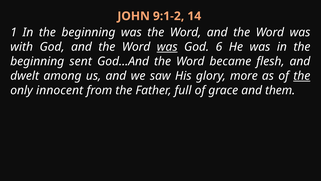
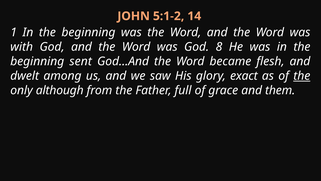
9:1-2: 9:1-2 -> 5:1-2 (169, 16)
was underline: present -> none (167, 47)
6: 6 -> 8 (219, 47)
more: more -> exact (244, 76)
innocent: innocent -> although (60, 90)
